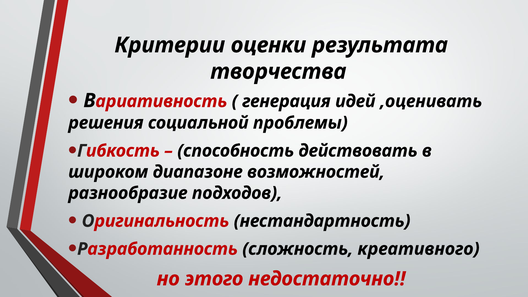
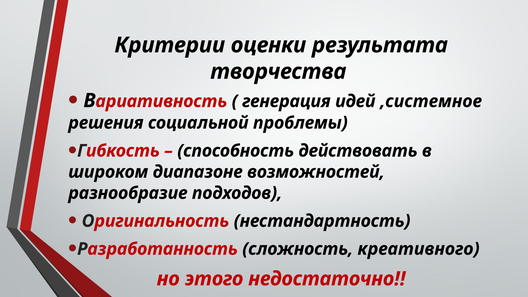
,оценивать: ,оценивать -> ,системное (431, 101)
